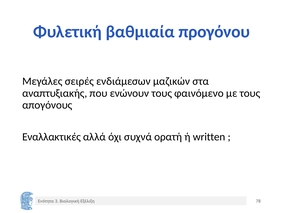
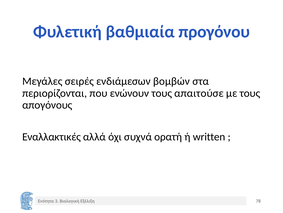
μαζικών: μαζικών -> βομβών (171, 81)
αναπτυξιακής: αναπτυξιακής -> περιορίζονται (55, 93)
φαινόμενο: φαινόμενο -> απαιτούσε (199, 93)
